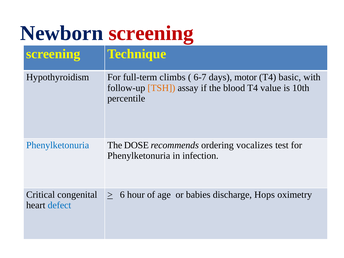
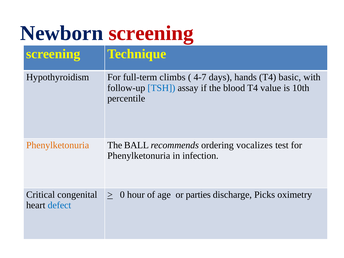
6-7: 6-7 -> 4-7 (200, 77)
motor: motor -> hands (246, 77)
TSH colour: orange -> blue (161, 88)
Phenylketonuria colour: blue -> orange (58, 145)
DOSE: DOSE -> BALL (136, 145)
6: 6 -> 0 (122, 194)
babies: babies -> parties (198, 194)
Hops: Hops -> Picks (265, 194)
